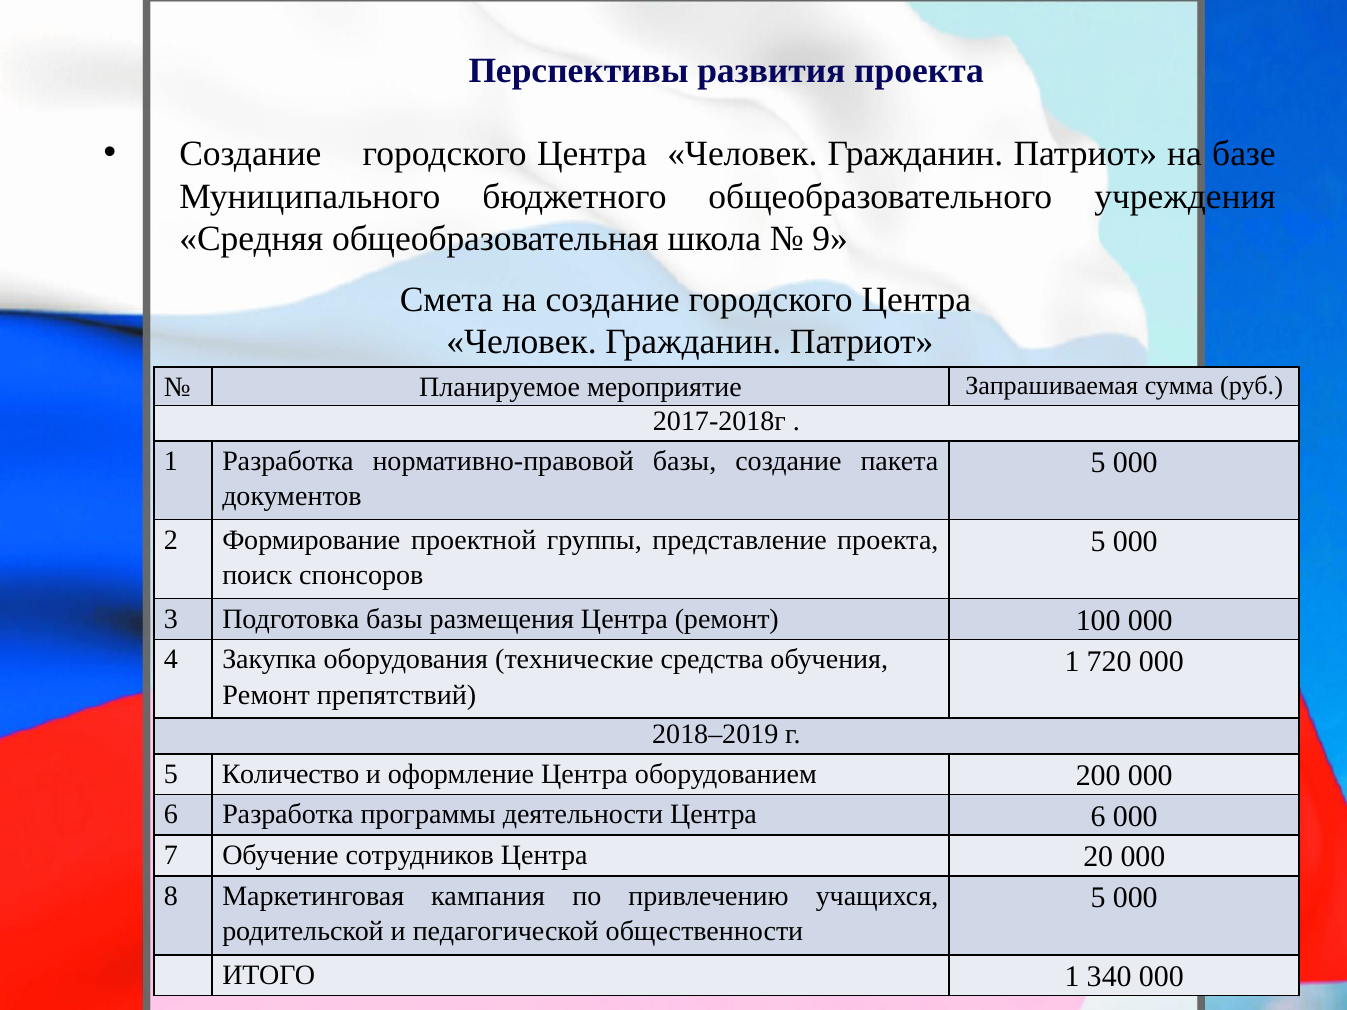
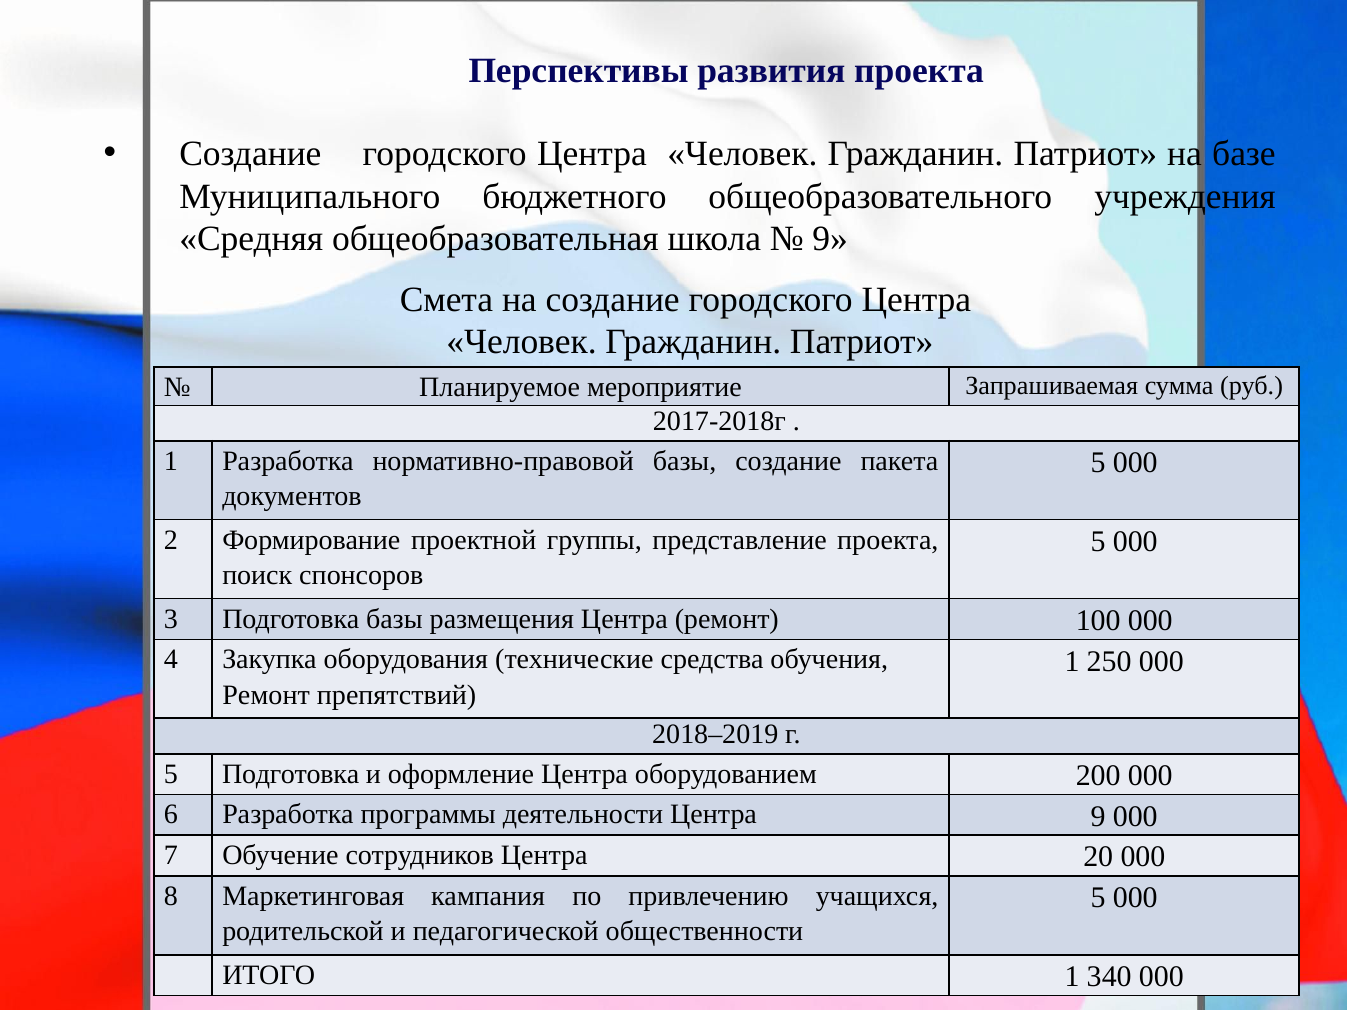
720: 720 -> 250 (1109, 661)
5 Количество: Количество -> Подготовка (291, 774)
Центра 6: 6 -> 9 (1098, 816)
